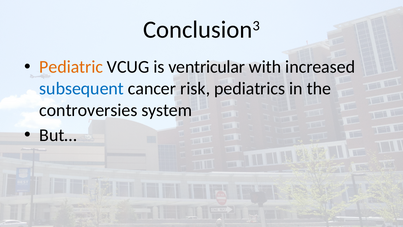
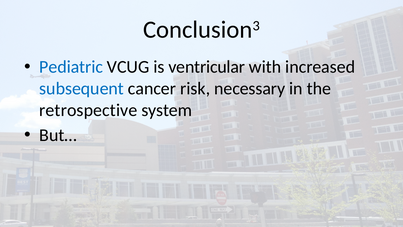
Pediatric colour: orange -> blue (71, 67)
pediatrics: pediatrics -> necessary (250, 88)
controversies: controversies -> retrospective (88, 110)
